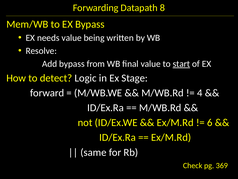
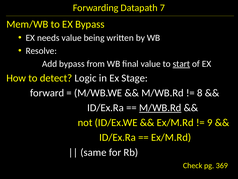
8: 8 -> 7 (162, 8)
4: 4 -> 8 (200, 93)
M/WB.Rd underline: none -> present (160, 107)
6: 6 -> 9 (210, 122)
